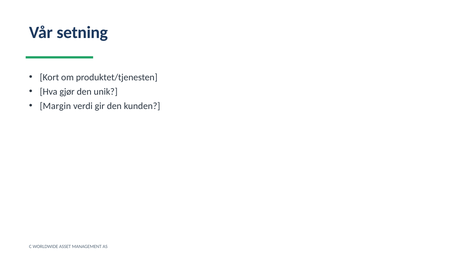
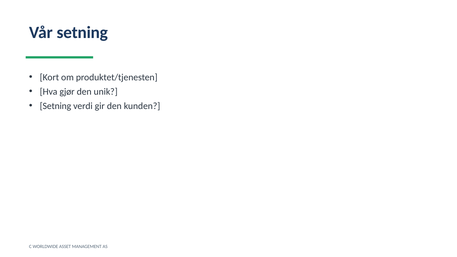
Margin: Margin -> Setning (55, 106)
